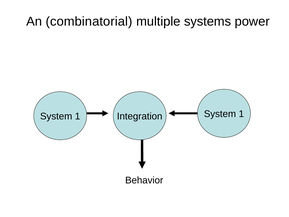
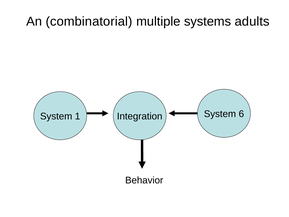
power: power -> adults (252, 21)
1 System 1: 1 -> 6 (241, 114)
